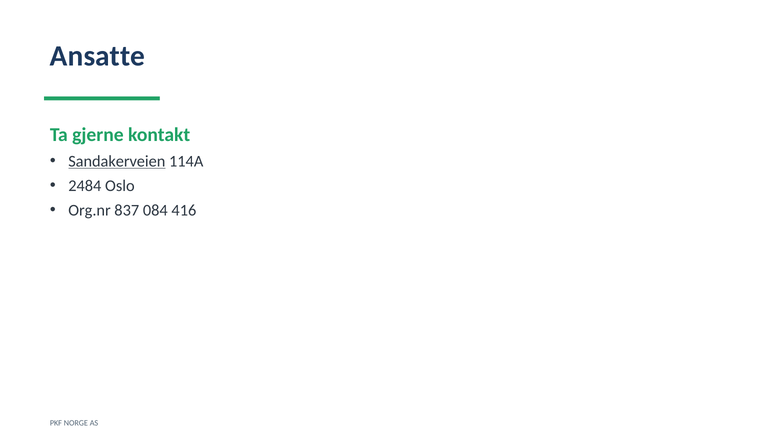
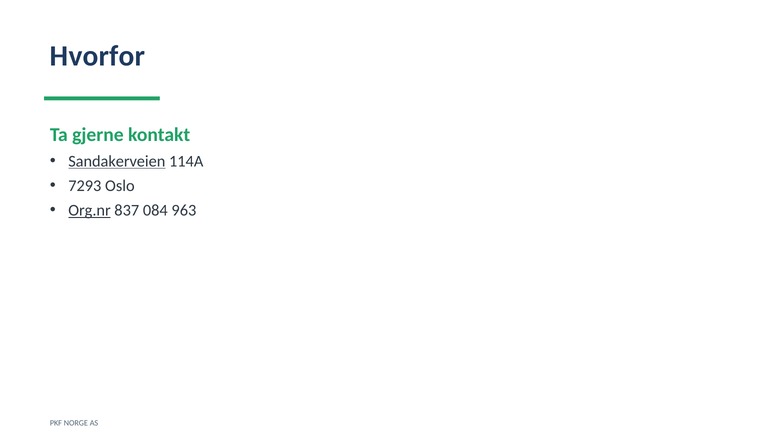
Ansatte: Ansatte -> Hvorfor (98, 56)
2484: 2484 -> 7293 (85, 186)
Org.nr underline: none -> present (89, 210)
416: 416 -> 963 (184, 210)
